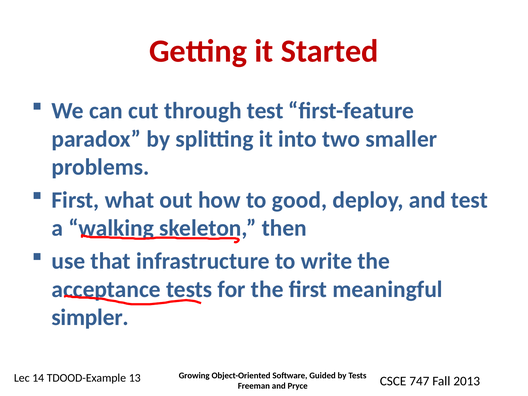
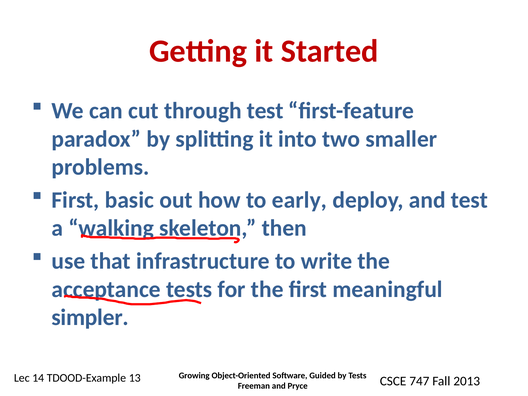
what: what -> basic (129, 200)
good: good -> early (299, 200)
